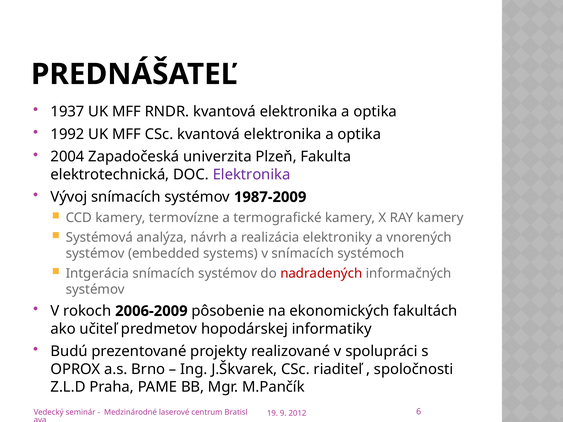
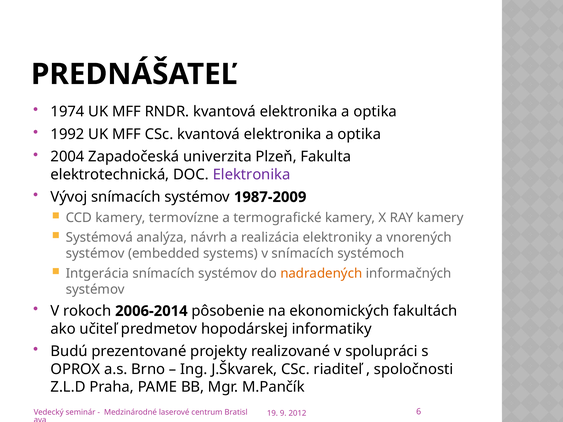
1937: 1937 -> 1974 (68, 112)
nadradených colour: red -> orange (321, 274)
2006-2009: 2006-2009 -> 2006-2014 (151, 311)
